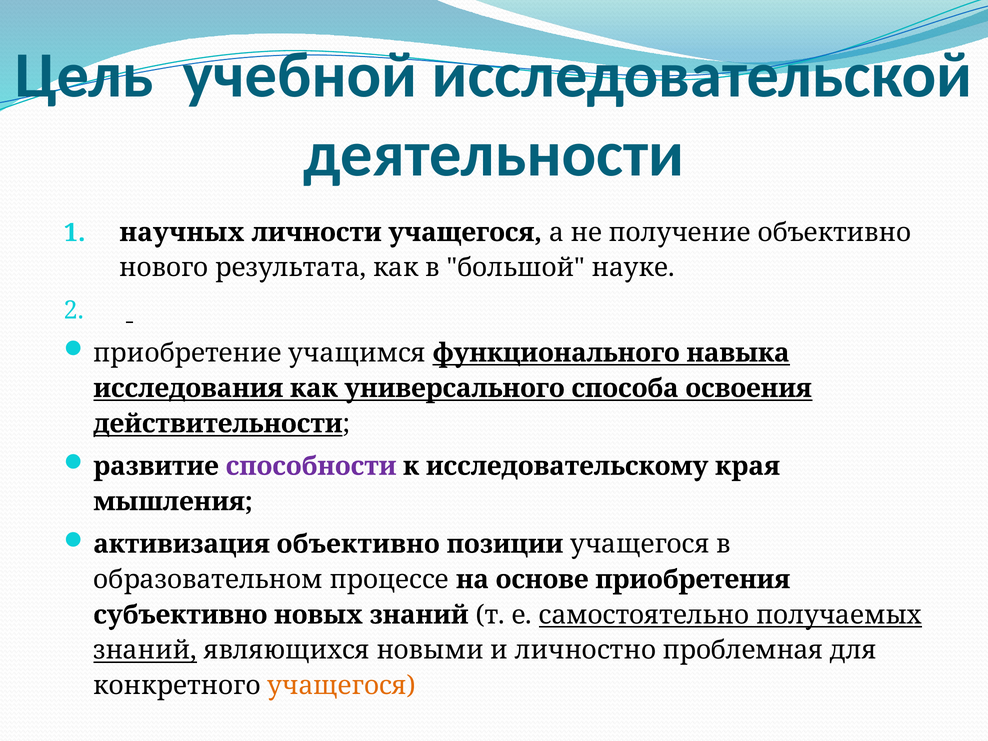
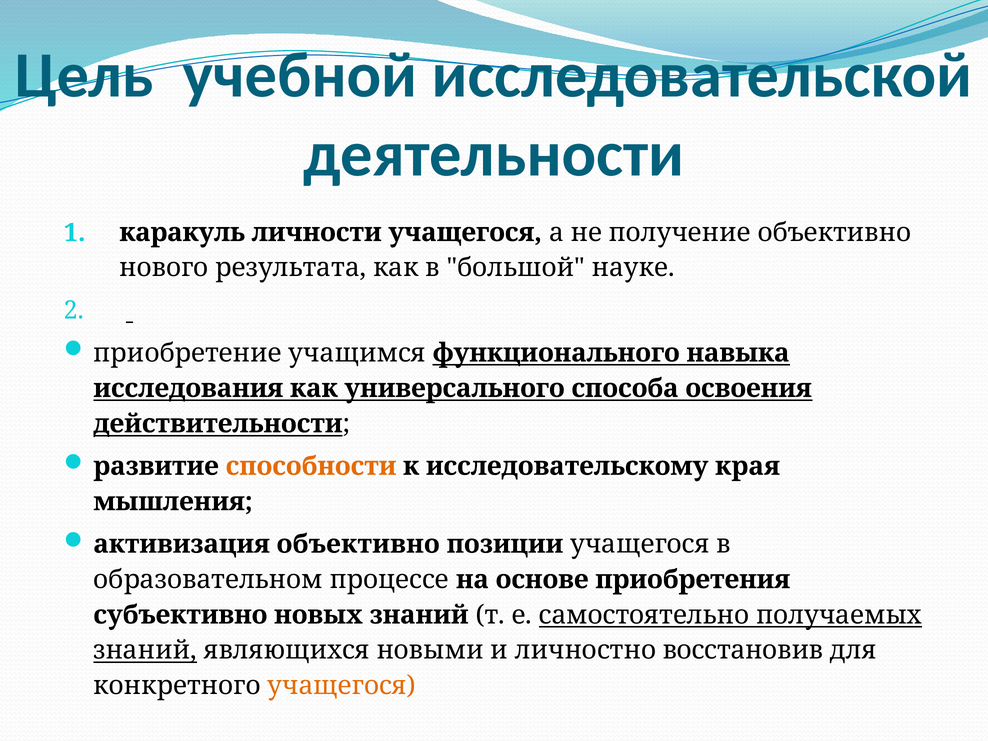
научных: научных -> каракуль (182, 232)
способности colour: purple -> orange (311, 466)
проблемная: проблемная -> восстановив (743, 650)
